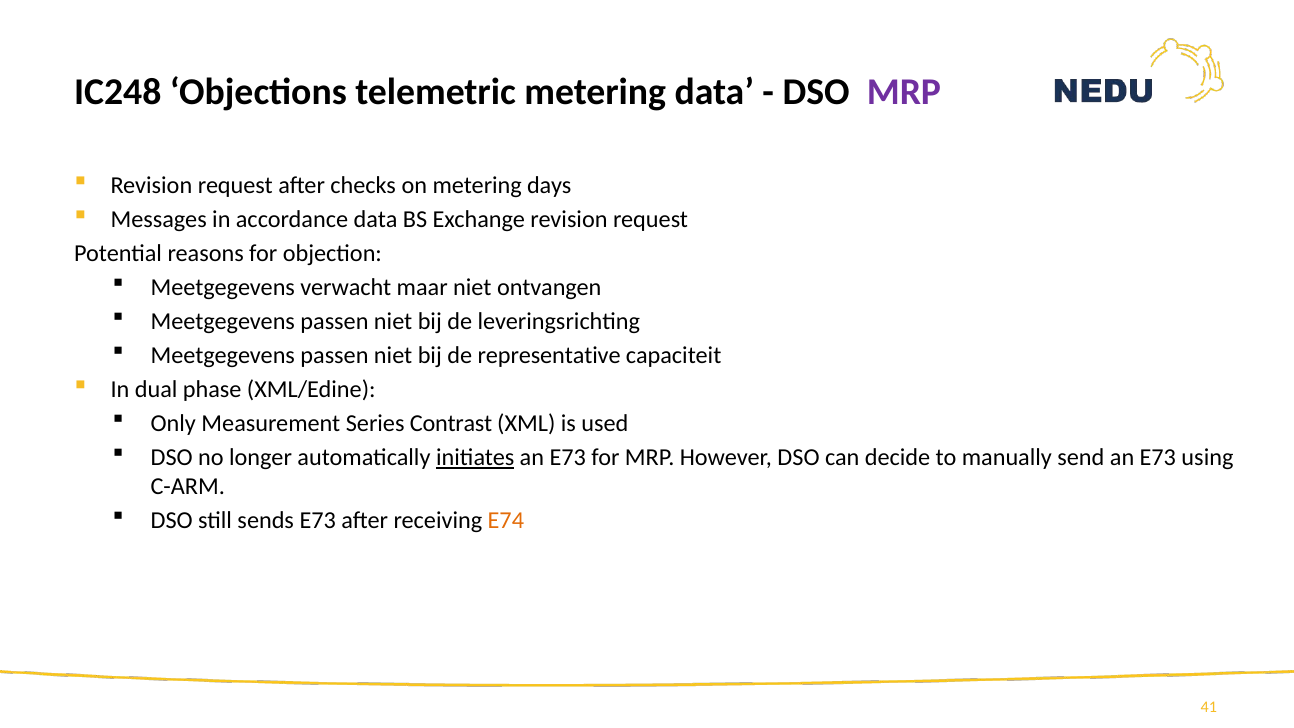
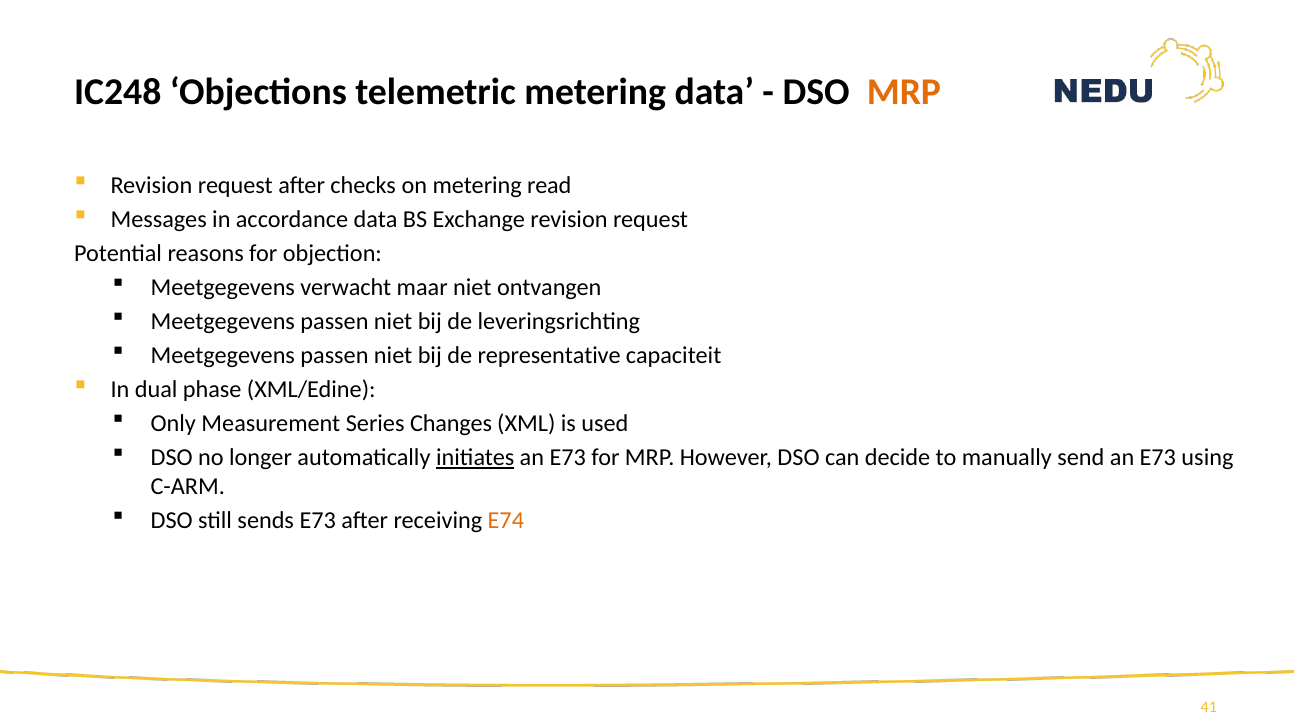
MRP colour: purple -> orange (904, 92)
days: days -> read (549, 186)
Contrast: Contrast -> Changes (451, 423)
